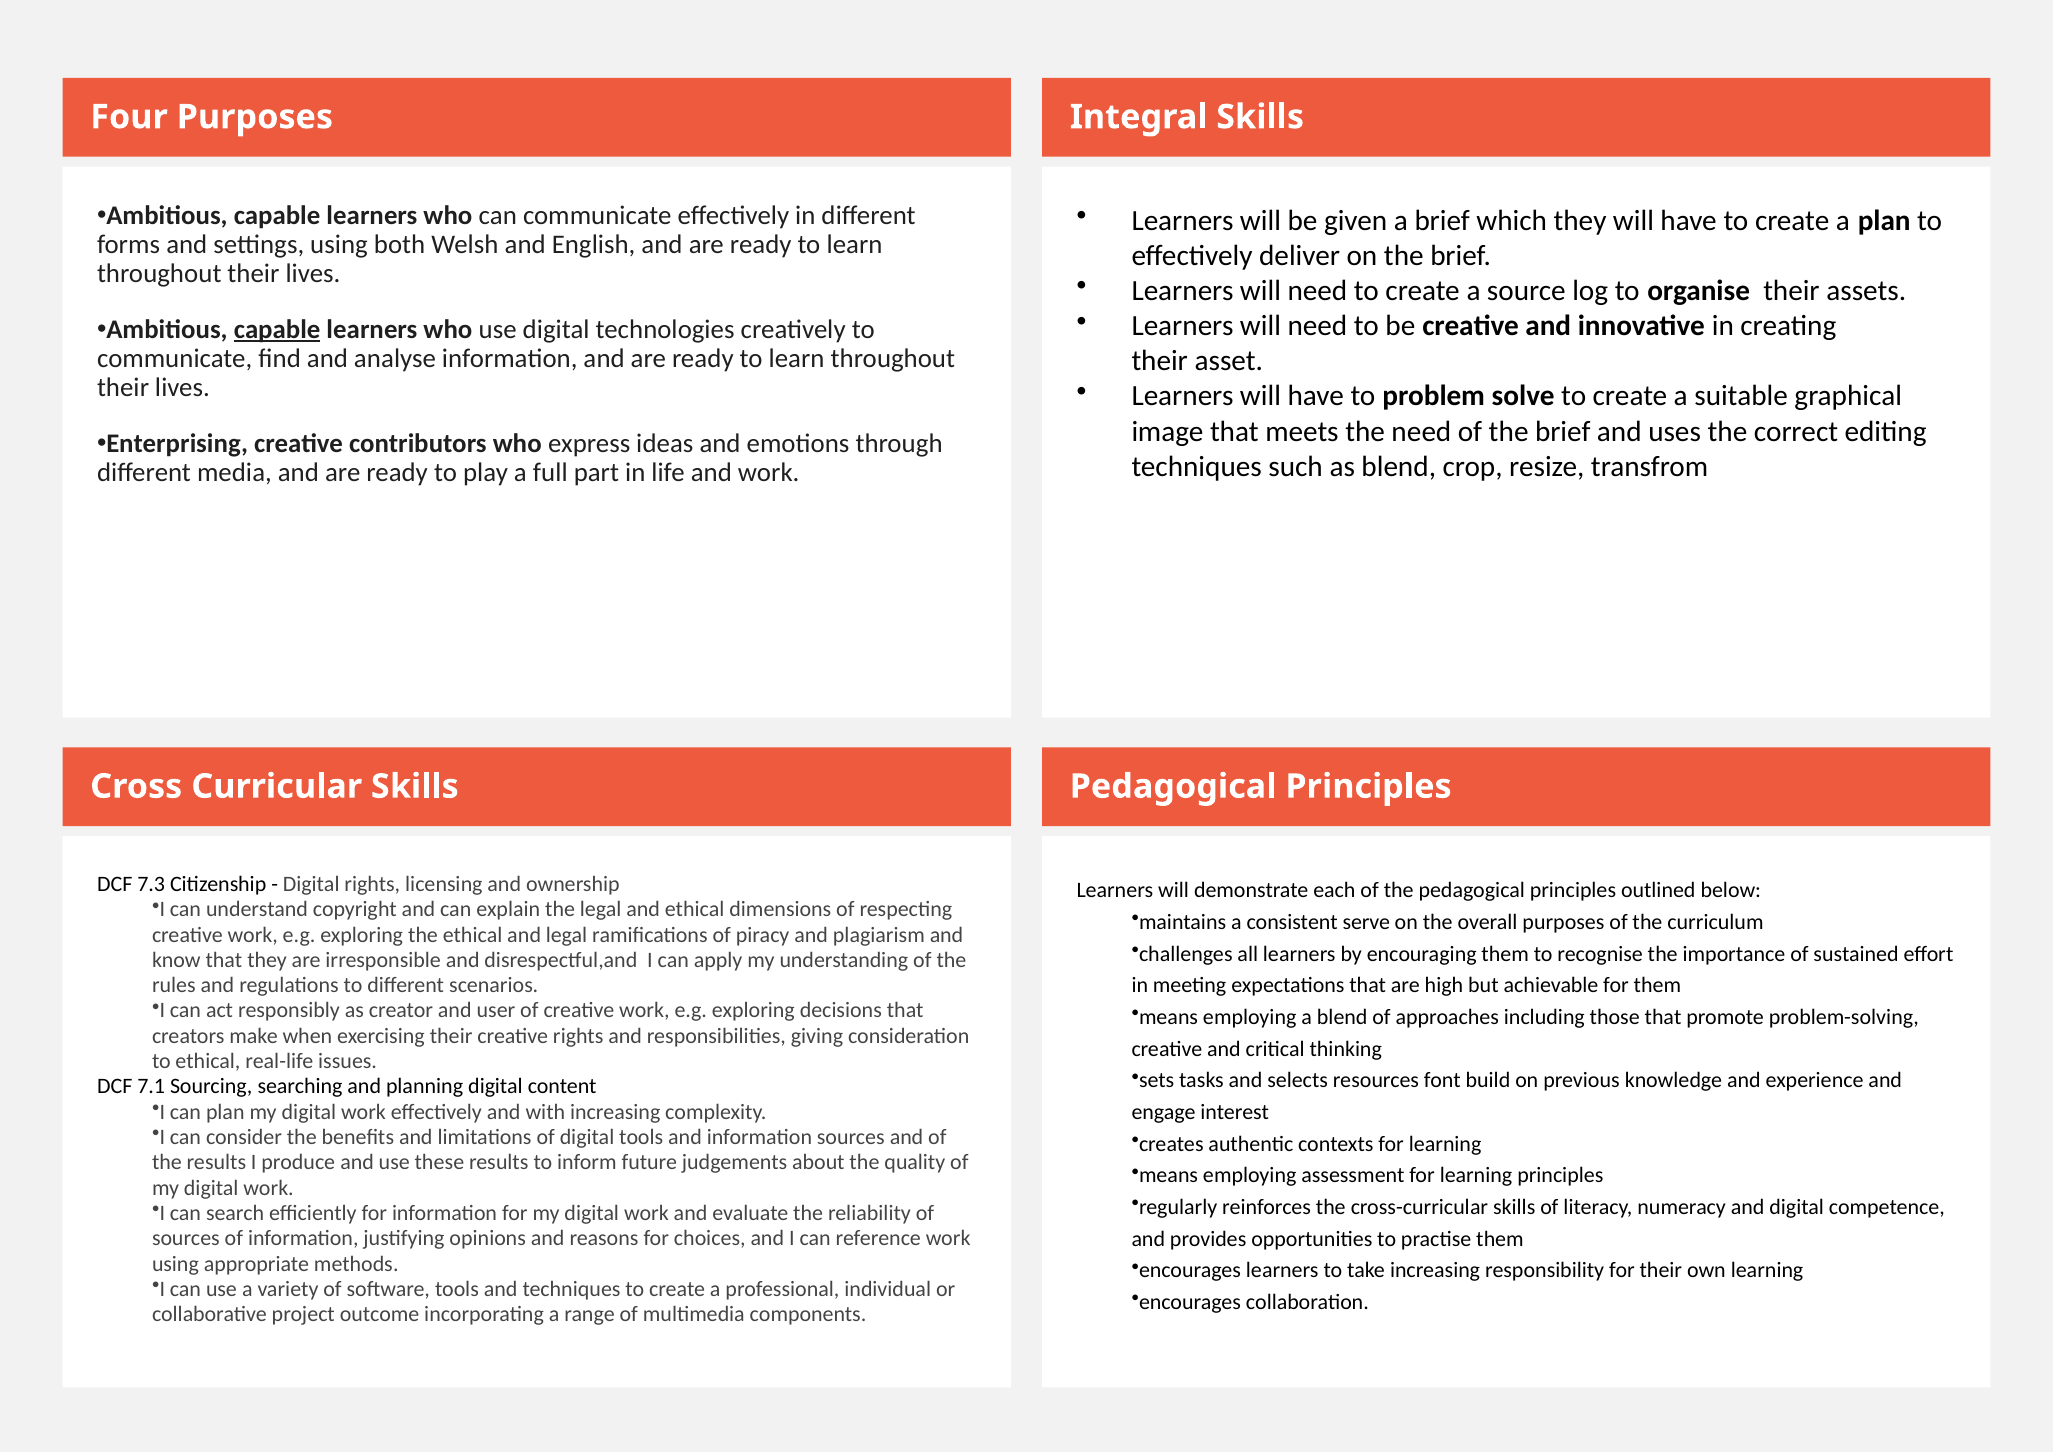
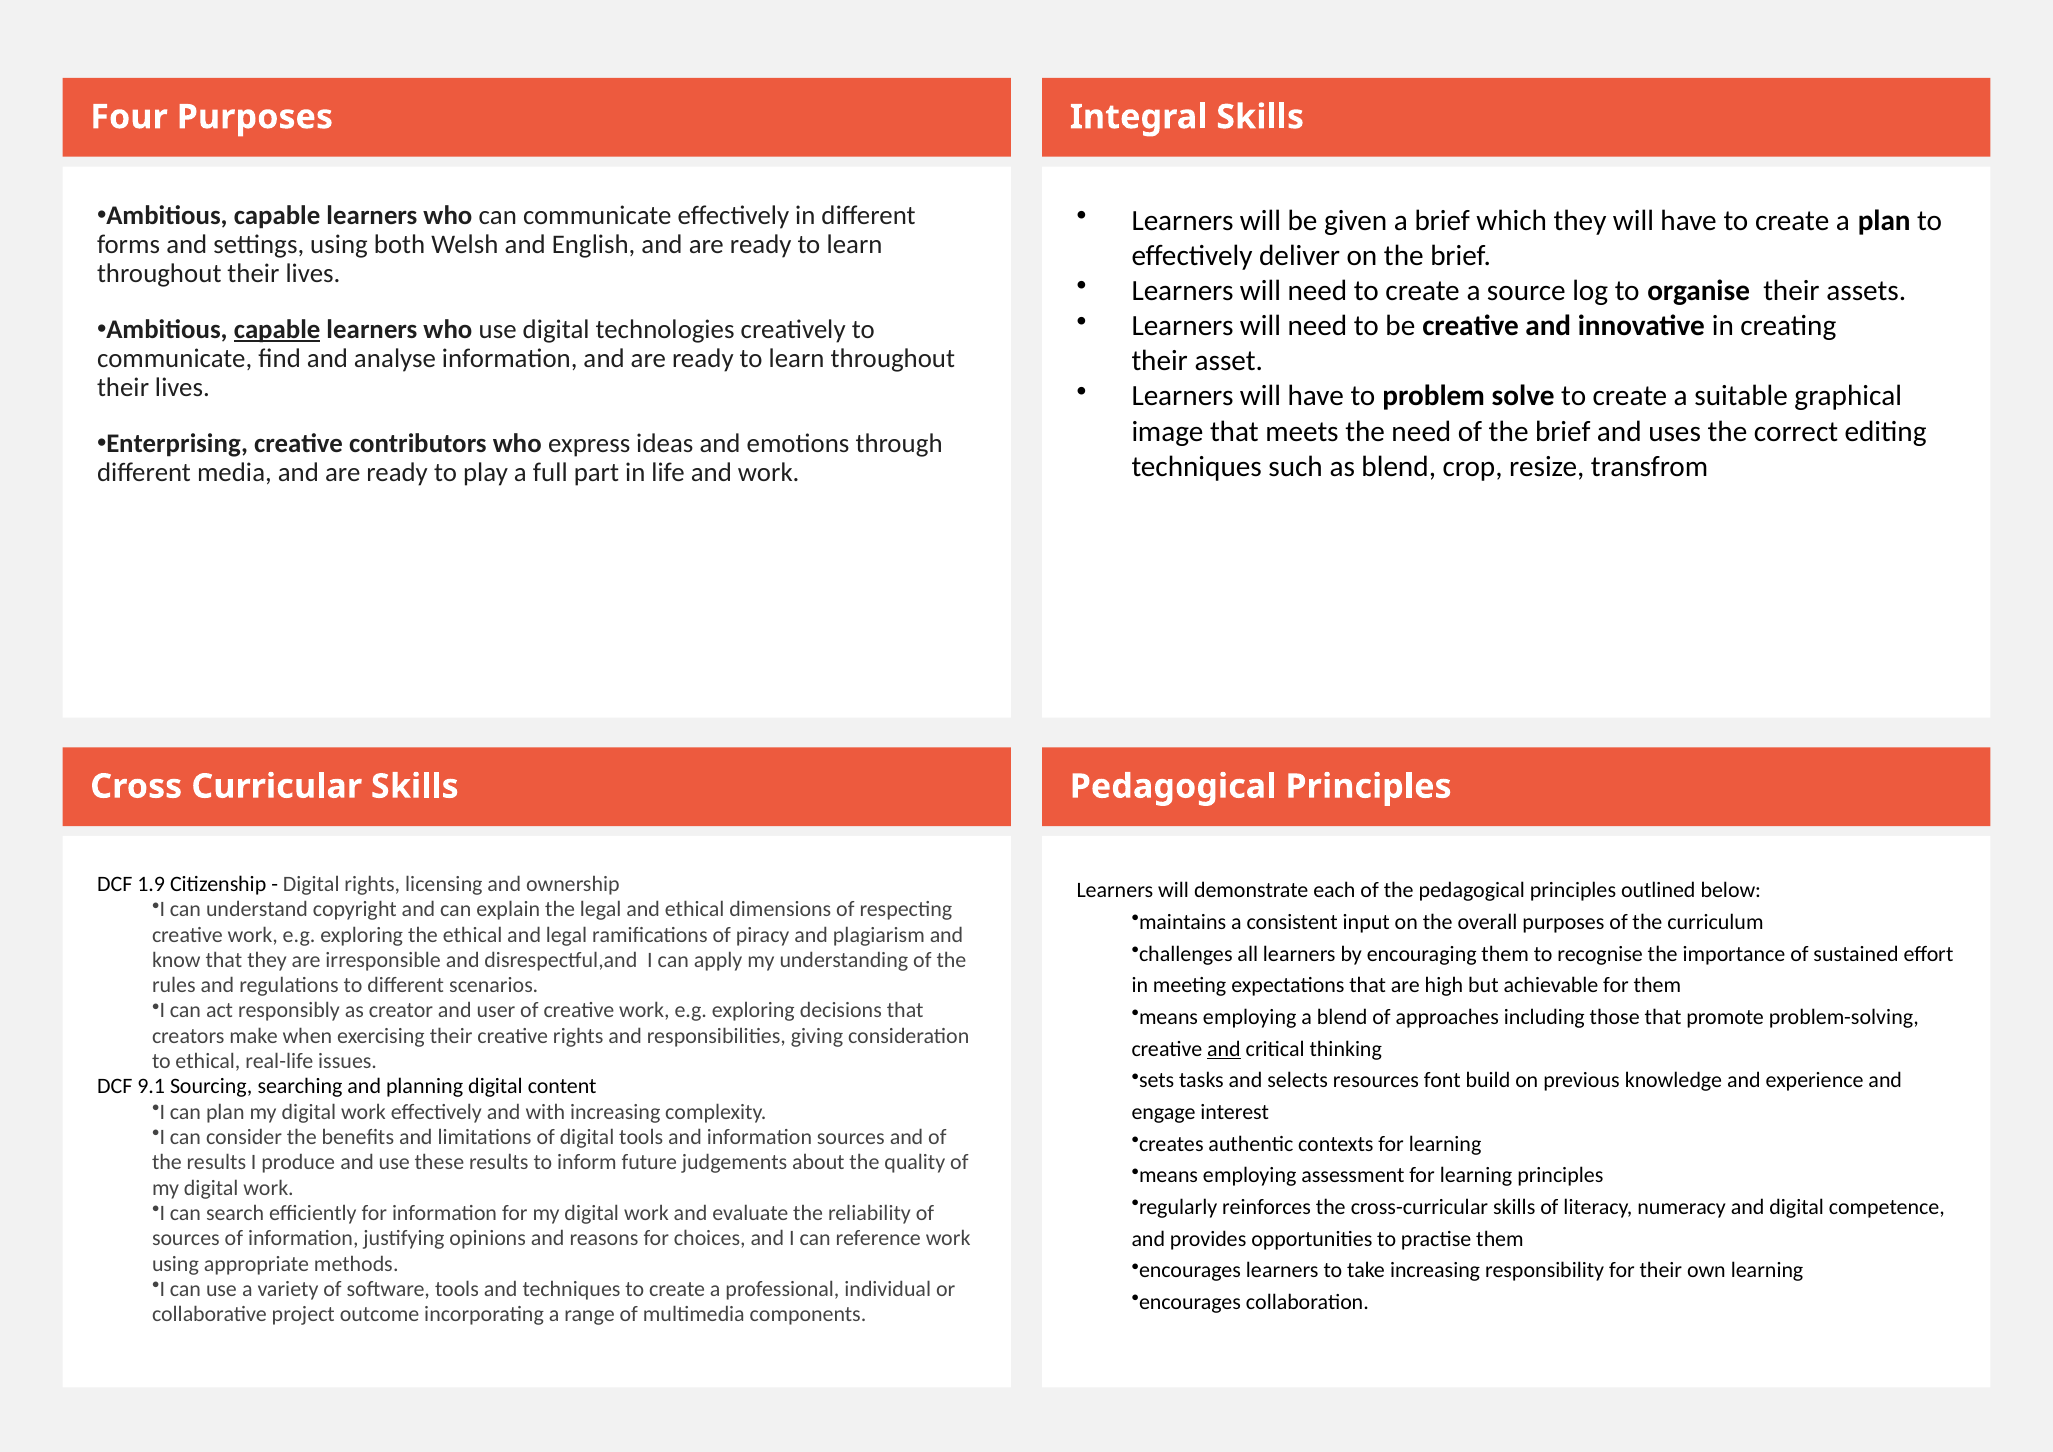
7.3: 7.3 -> 1.9 (151, 884)
serve: serve -> input (1366, 922)
and underline: none -> present (1224, 1049)
7.1: 7.1 -> 9.1 (151, 1086)
